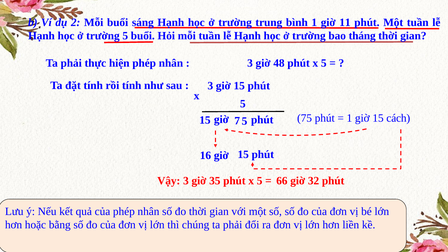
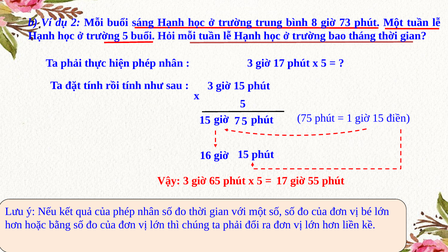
bình 1: 1 -> 8 (314, 22)
11: 11 -> 73 (345, 22)
giờ 48: 48 -> 17 (279, 63)
cách: cách -> điền (398, 118)
35: 35 -> 65 (215, 181)
66: 66 -> 17 (282, 181)
32: 32 -> 55 (314, 181)
